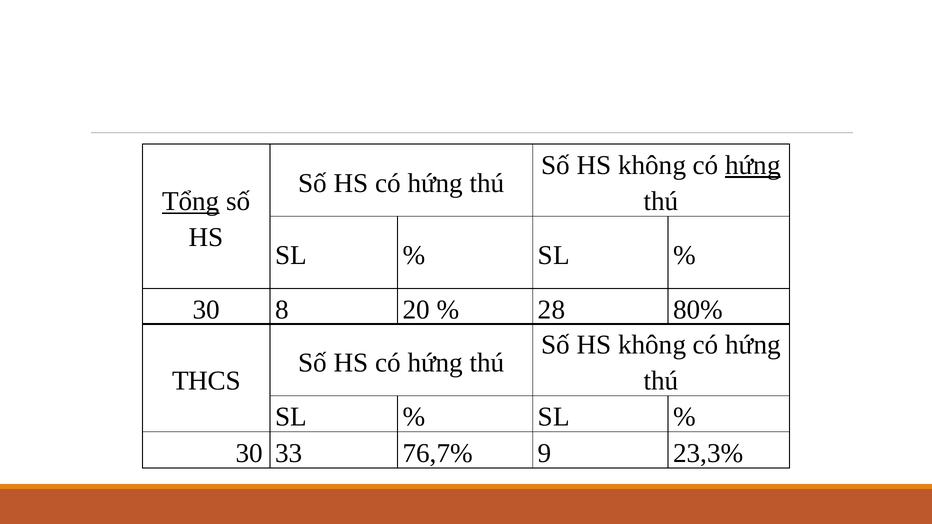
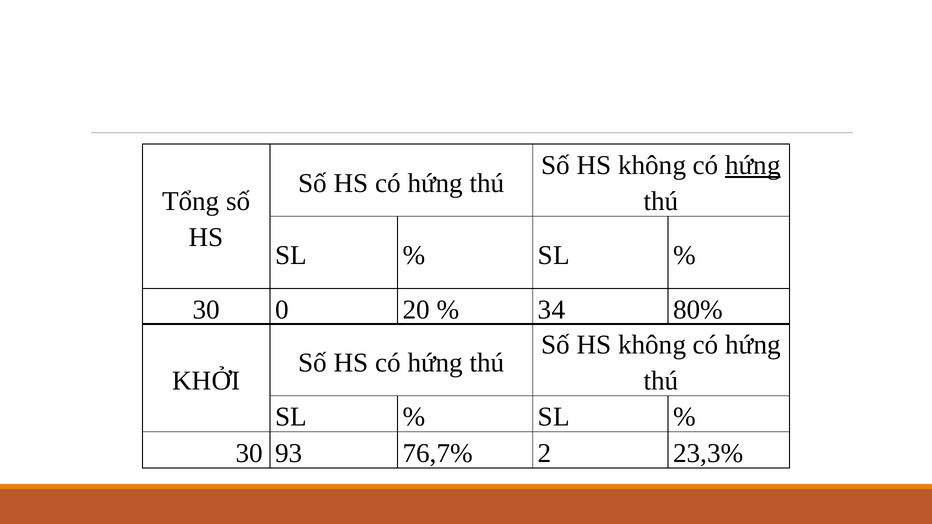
Tổng underline: present -> none (191, 201)
8: 8 -> 0 (282, 310)
28: 28 -> 34 (552, 310)
THCS: THCS -> KHỞI (206, 381)
33: 33 -> 93 (289, 453)
9: 9 -> 2 (545, 453)
